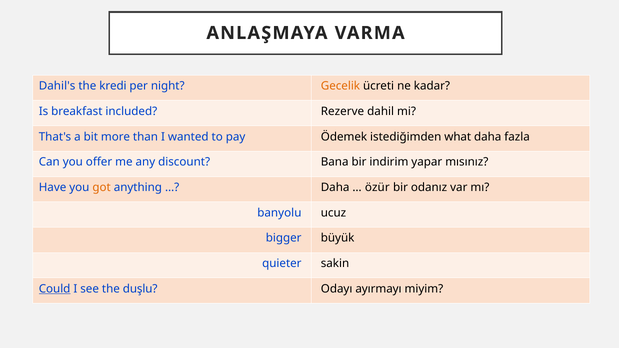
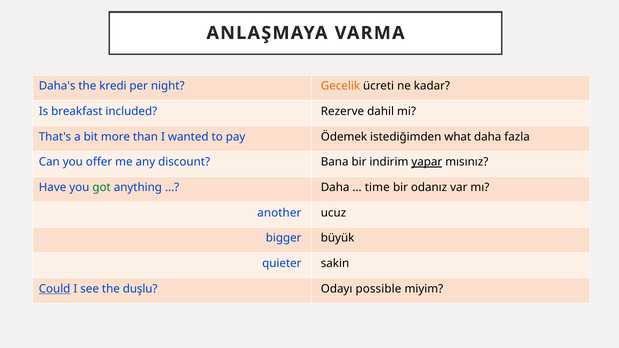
Dahil's: Dahil's -> Daha's (57, 86)
yapar underline: none -> present (427, 162)
got colour: orange -> green (102, 187)
özür: özür -> time (377, 187)
banyolu: banyolu -> another (279, 213)
ayırmayı: ayırmayı -> possible (378, 289)
